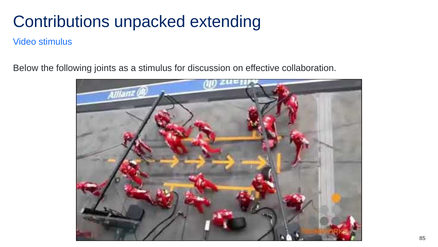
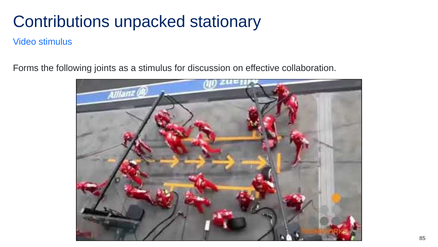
extending: extending -> stationary (225, 22)
Below: Below -> Forms (26, 68)
